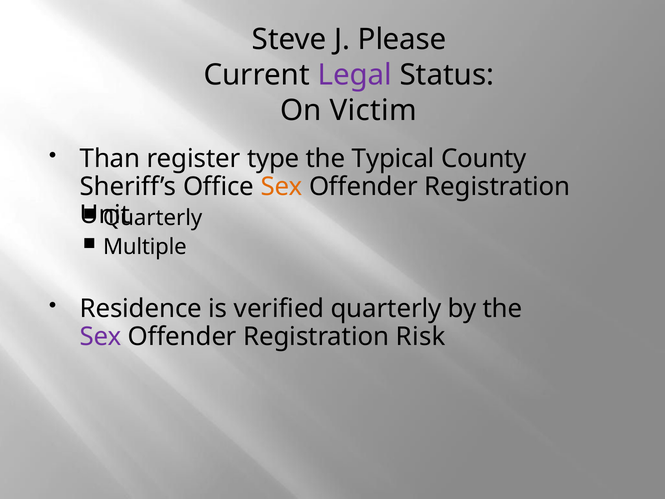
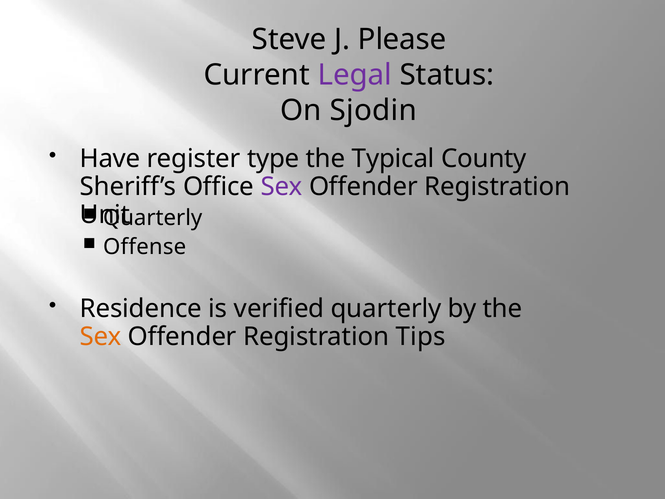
Victim: Victim -> Sjodin (373, 111)
Than: Than -> Have (110, 159)
Sex colour: orange -> purple (282, 187)
Multiple: Multiple -> Offense (145, 247)
Sex colour: purple -> orange (101, 337)
Risk: Risk -> Tips (421, 337)
